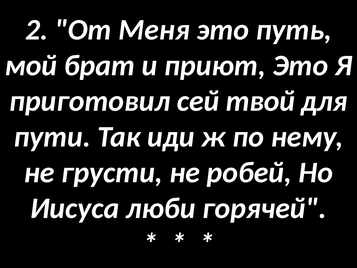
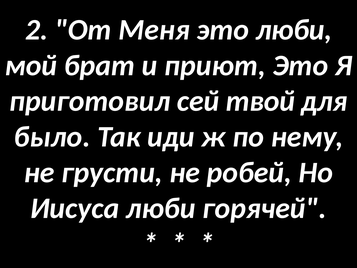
это путь: путь -> люби (294, 30)
пути: пути -> было (52, 137)
